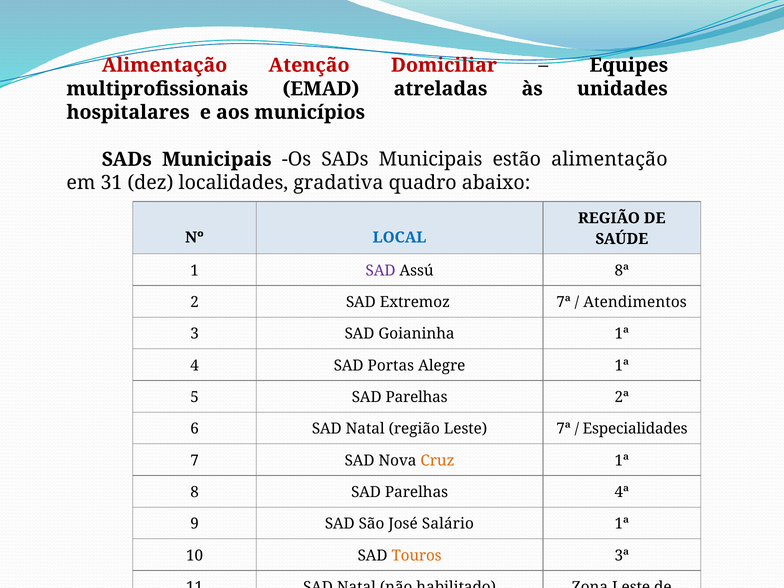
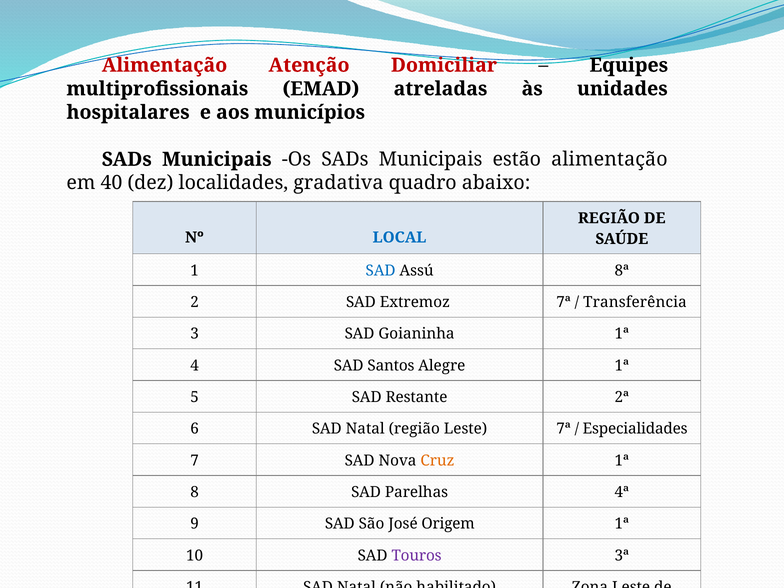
31: 31 -> 40 (111, 183)
SAD colour: purple -> blue (381, 271)
Atendimentos: Atendimentos -> Transferência (635, 302)
Portas: Portas -> Santos (391, 366)
5 SAD Parelhas: Parelhas -> Restante (417, 397)
Salário: Salário -> Origem (448, 524)
Touros colour: orange -> purple (417, 556)
